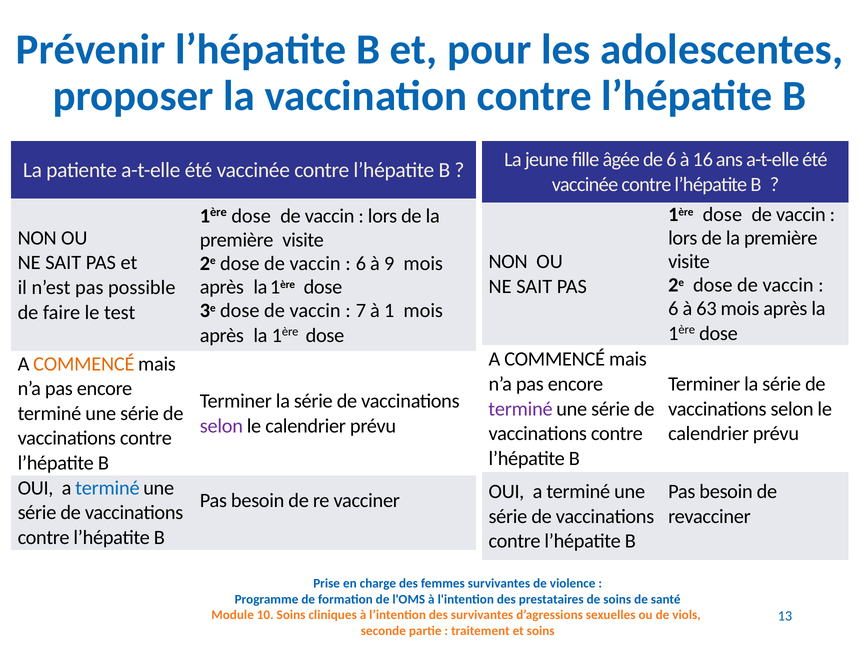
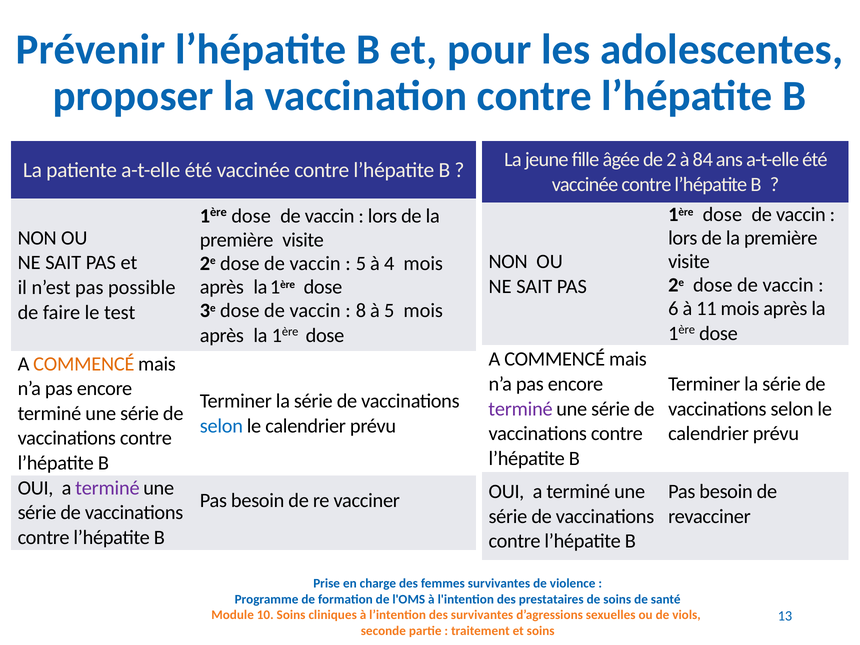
de 6: 6 -> 2 (671, 160)
16: 16 -> 84 (703, 160)
6: 6 -> 5 (361, 264)
9: 9 -> 4 (389, 264)
63: 63 -> 11 (706, 309)
7: 7 -> 8 (361, 311)
à 1: 1 -> 5 (389, 311)
selon colour: purple -> blue (221, 426)
terminé colour: blue -> purple (107, 488)
